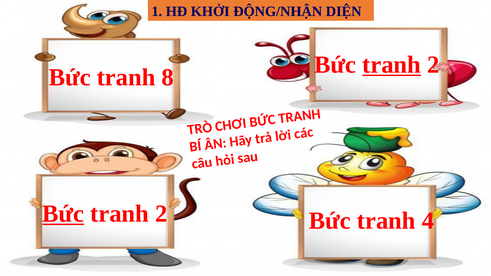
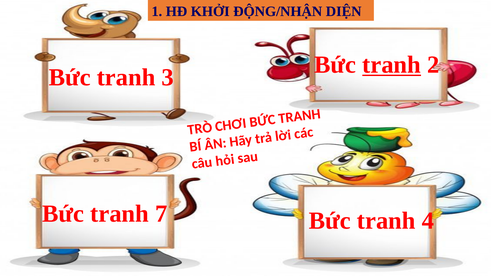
8: 8 -> 3 (168, 78)
Bức underline: present -> none (63, 214)
2: 2 -> 7 (161, 214)
